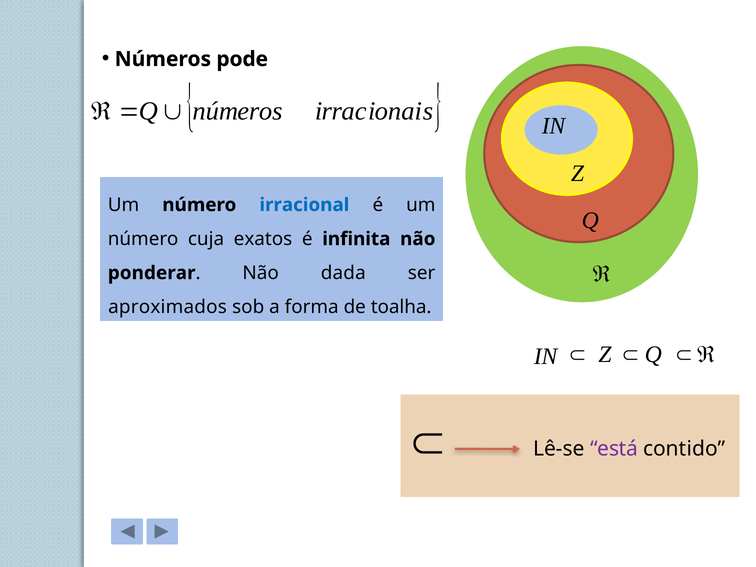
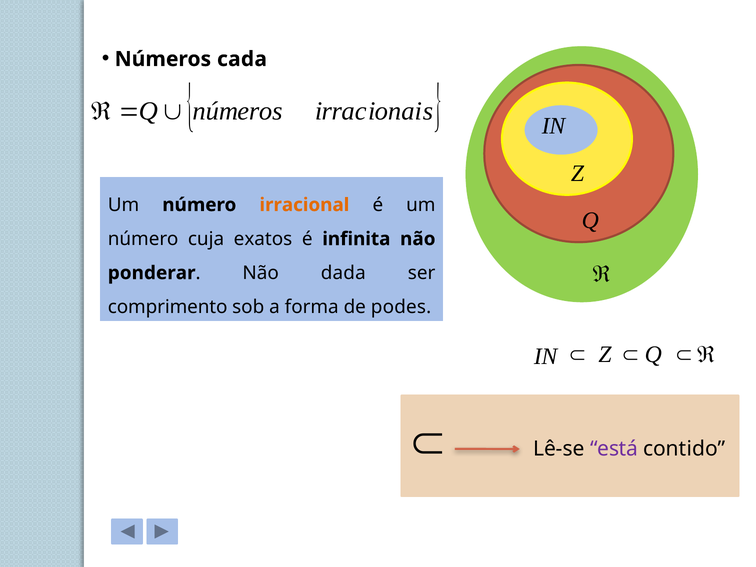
pode: pode -> cada (242, 59)
irracional colour: blue -> orange (304, 205)
aproximados: aproximados -> comprimento (168, 307)
toalha: toalha -> podes (401, 307)
